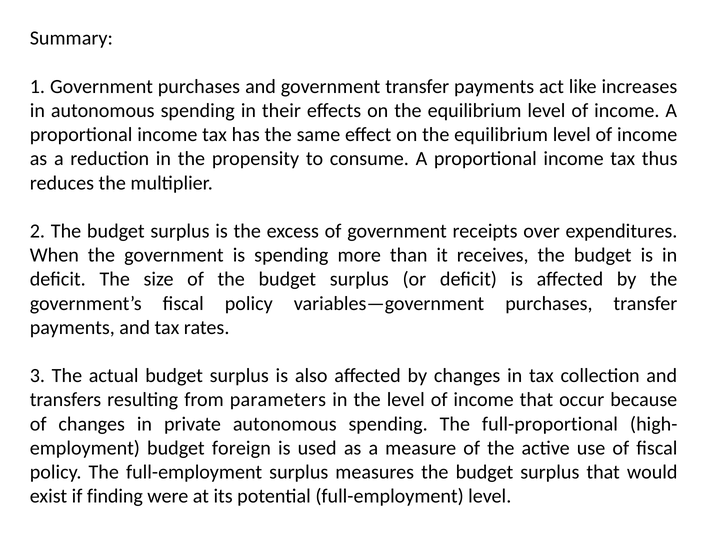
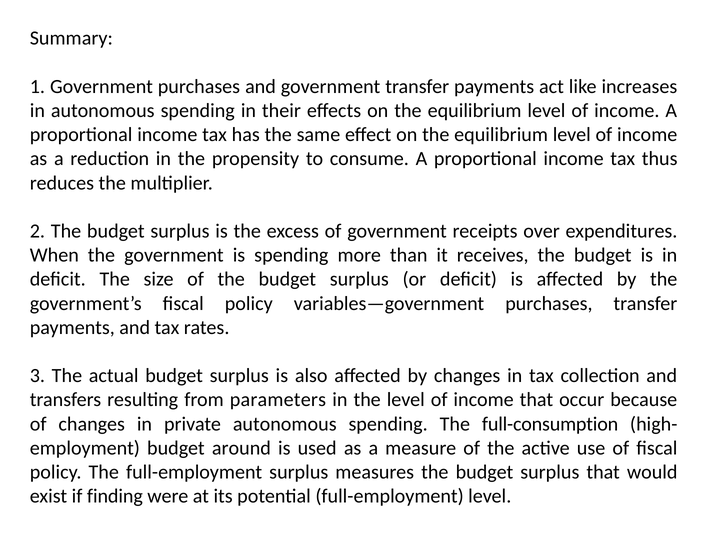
full-proportional: full-proportional -> full-consumption (550, 424)
foreign: foreign -> around (241, 448)
